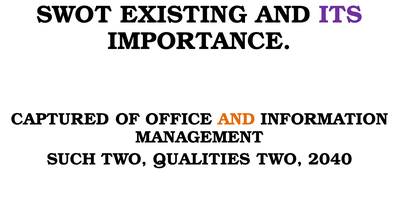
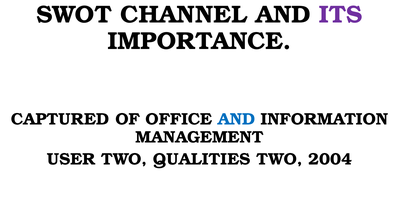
EXISTING: EXISTING -> CHANNEL (184, 15)
AND colour: orange -> blue (236, 119)
SUCH: SUCH -> USER (71, 160)
2040: 2040 -> 2004 (330, 160)
